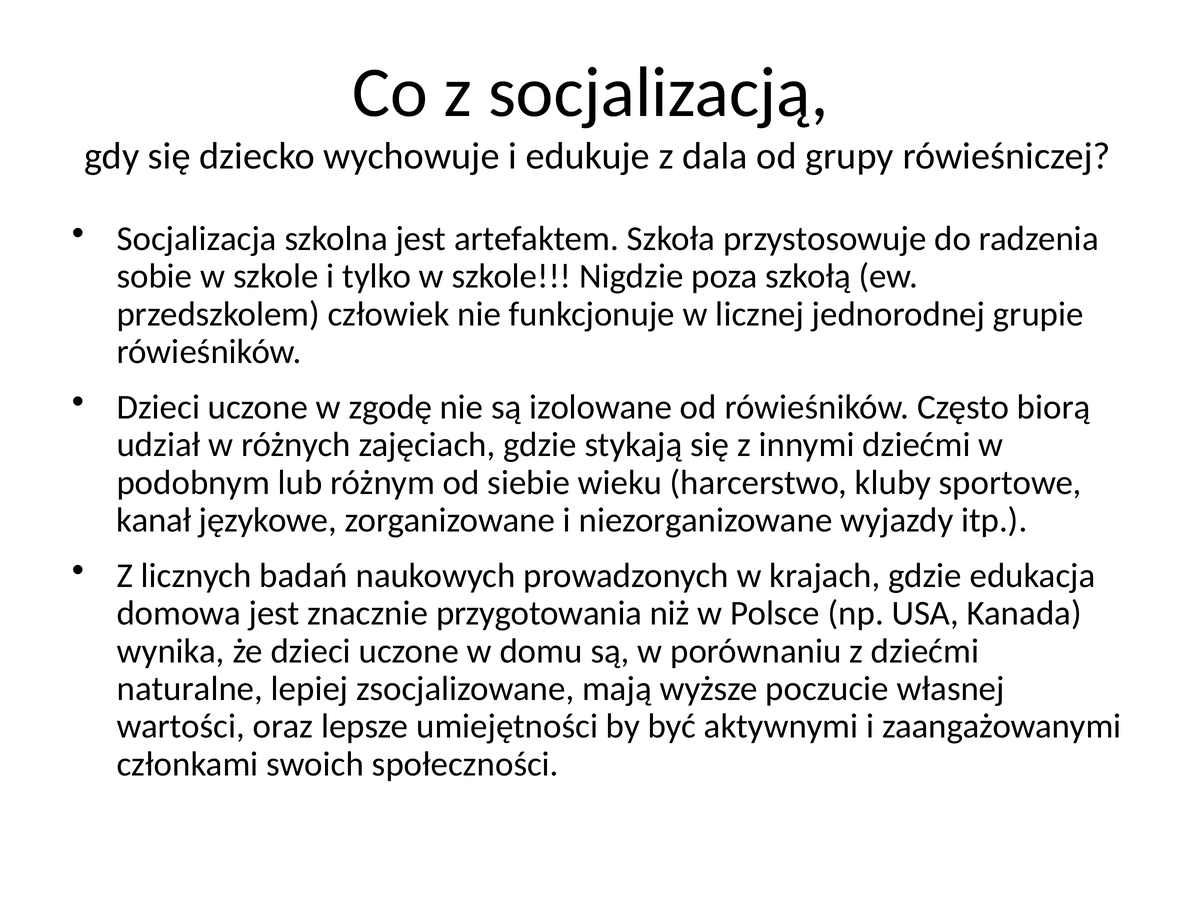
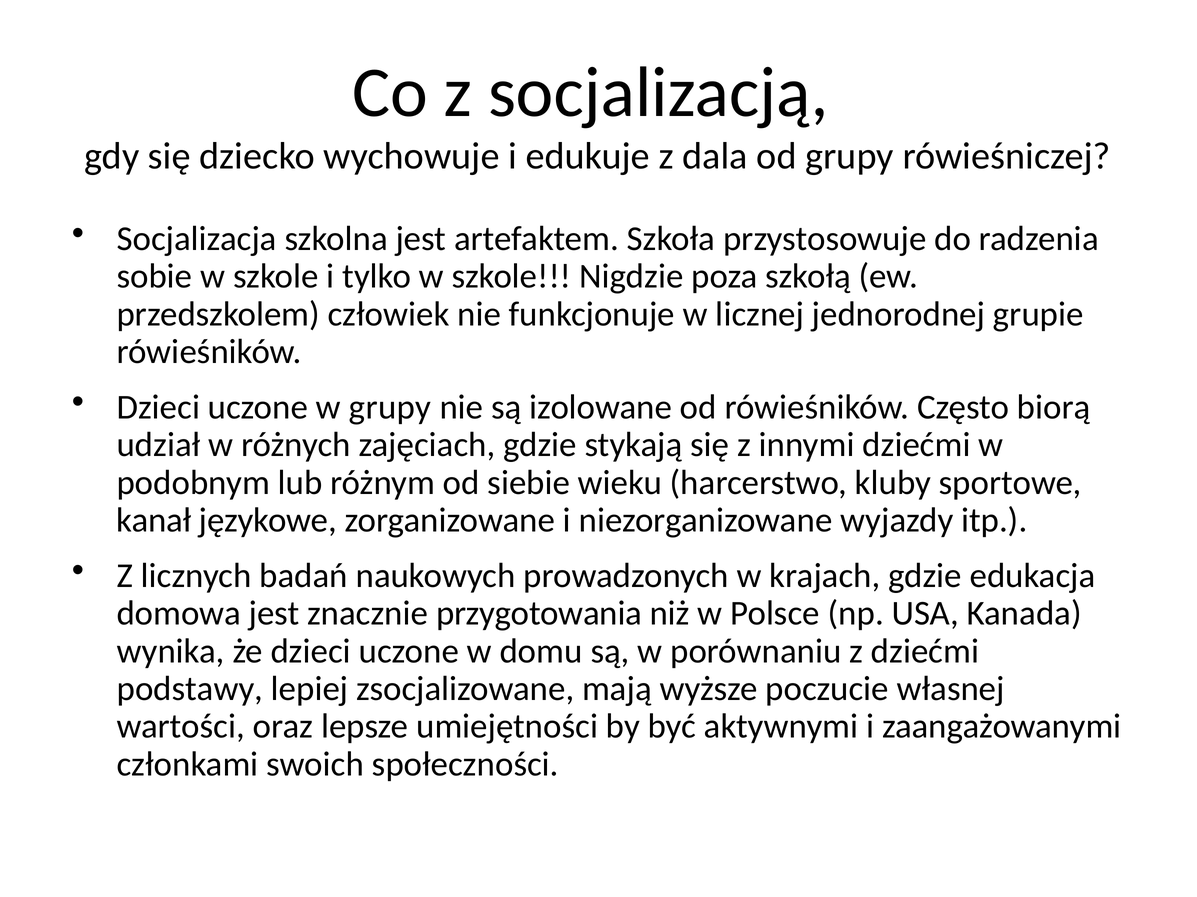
w zgodę: zgodę -> grupy (390, 408)
naturalne: naturalne -> podstawy (190, 689)
